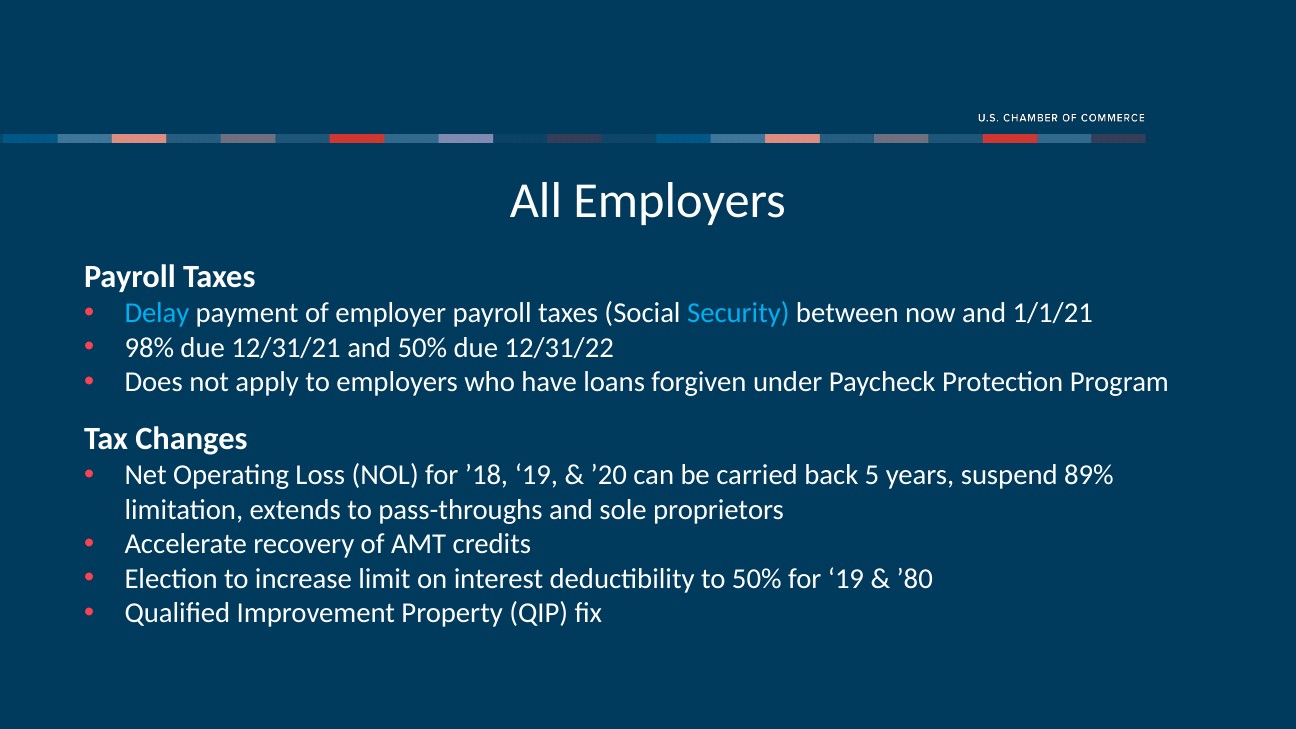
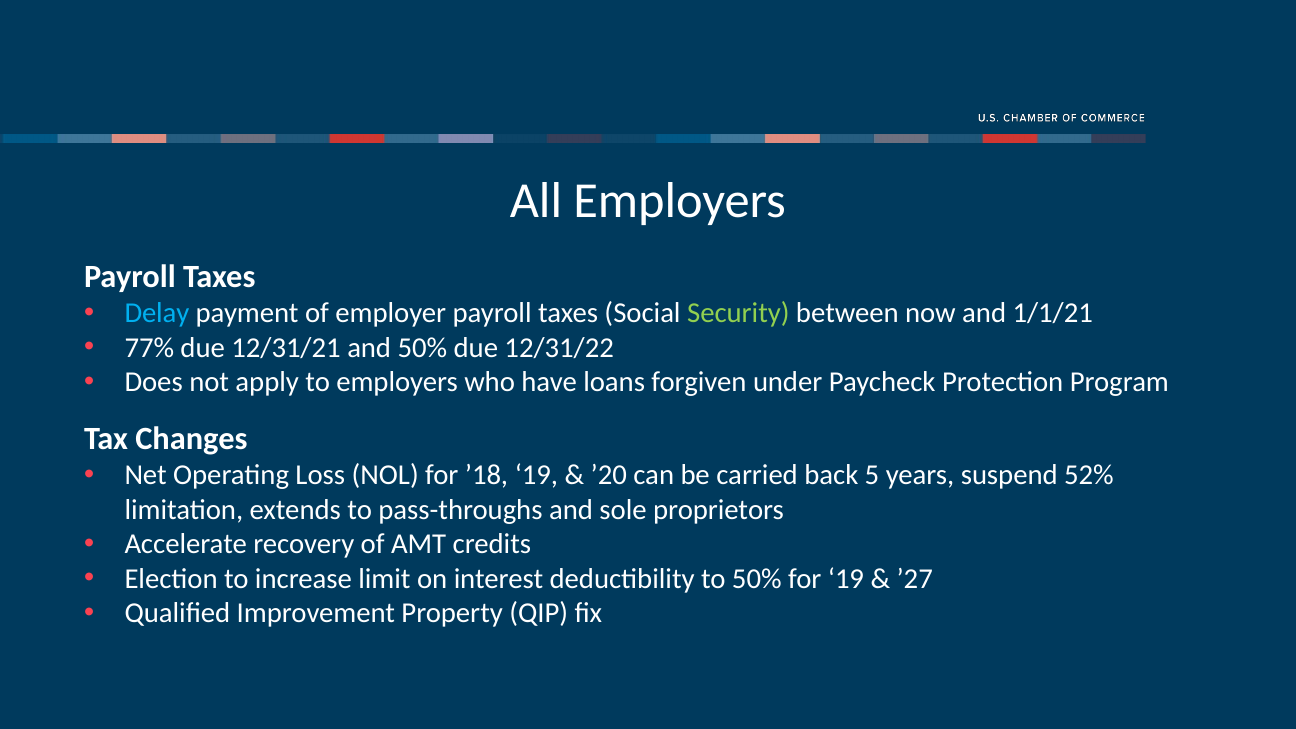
Security colour: light blue -> light green (738, 313)
98%: 98% -> 77% (149, 348)
89%: 89% -> 52% (1089, 475)
’80: ’80 -> ’27 (915, 579)
